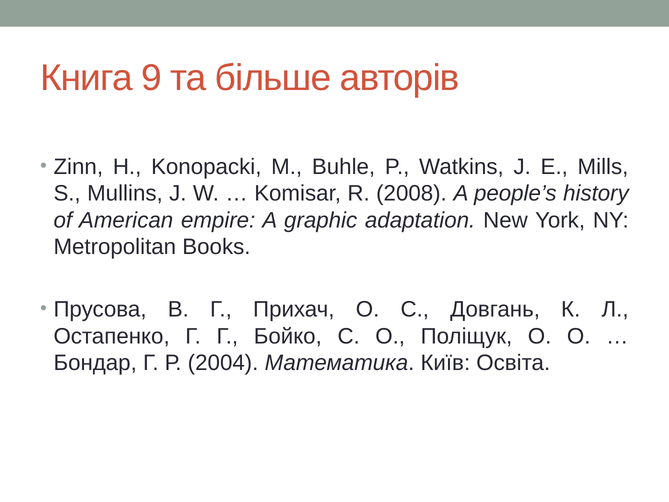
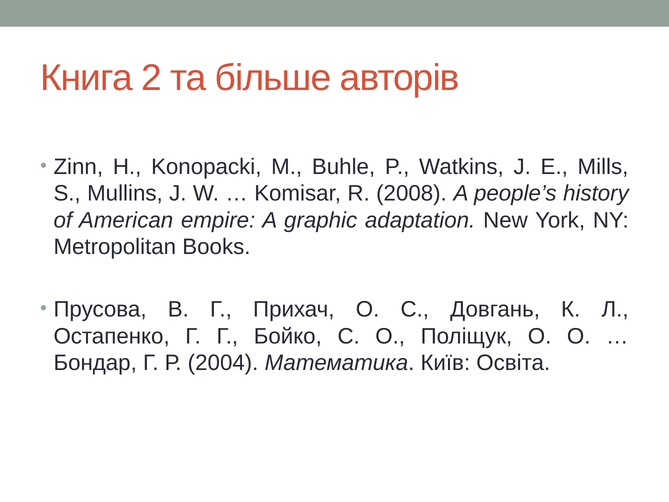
9: 9 -> 2 (151, 78)
